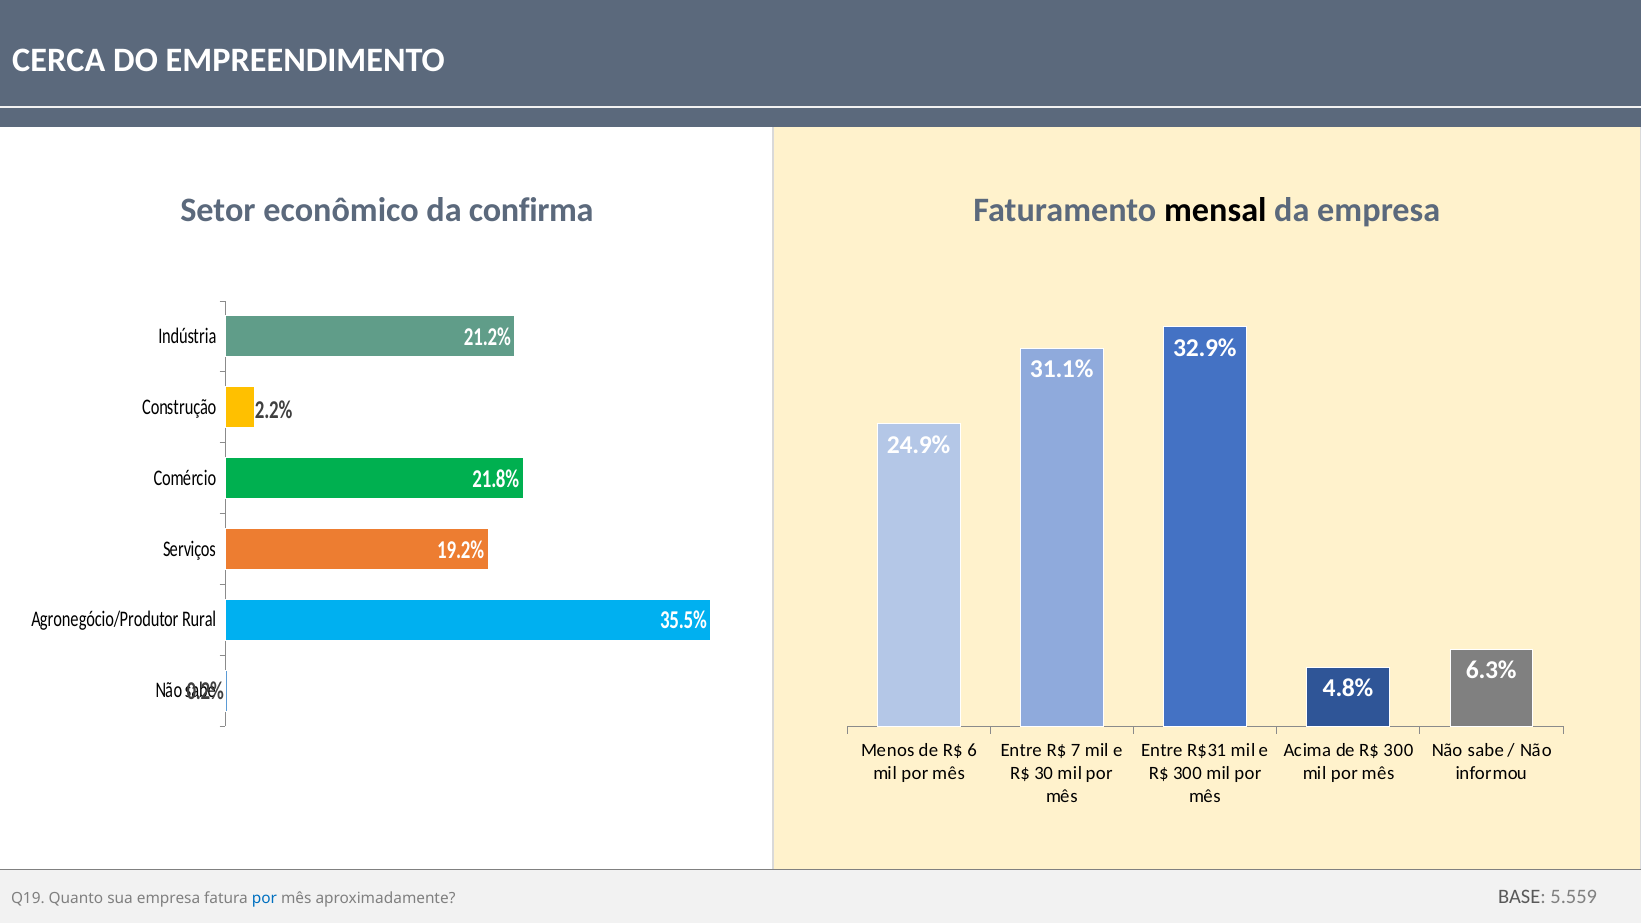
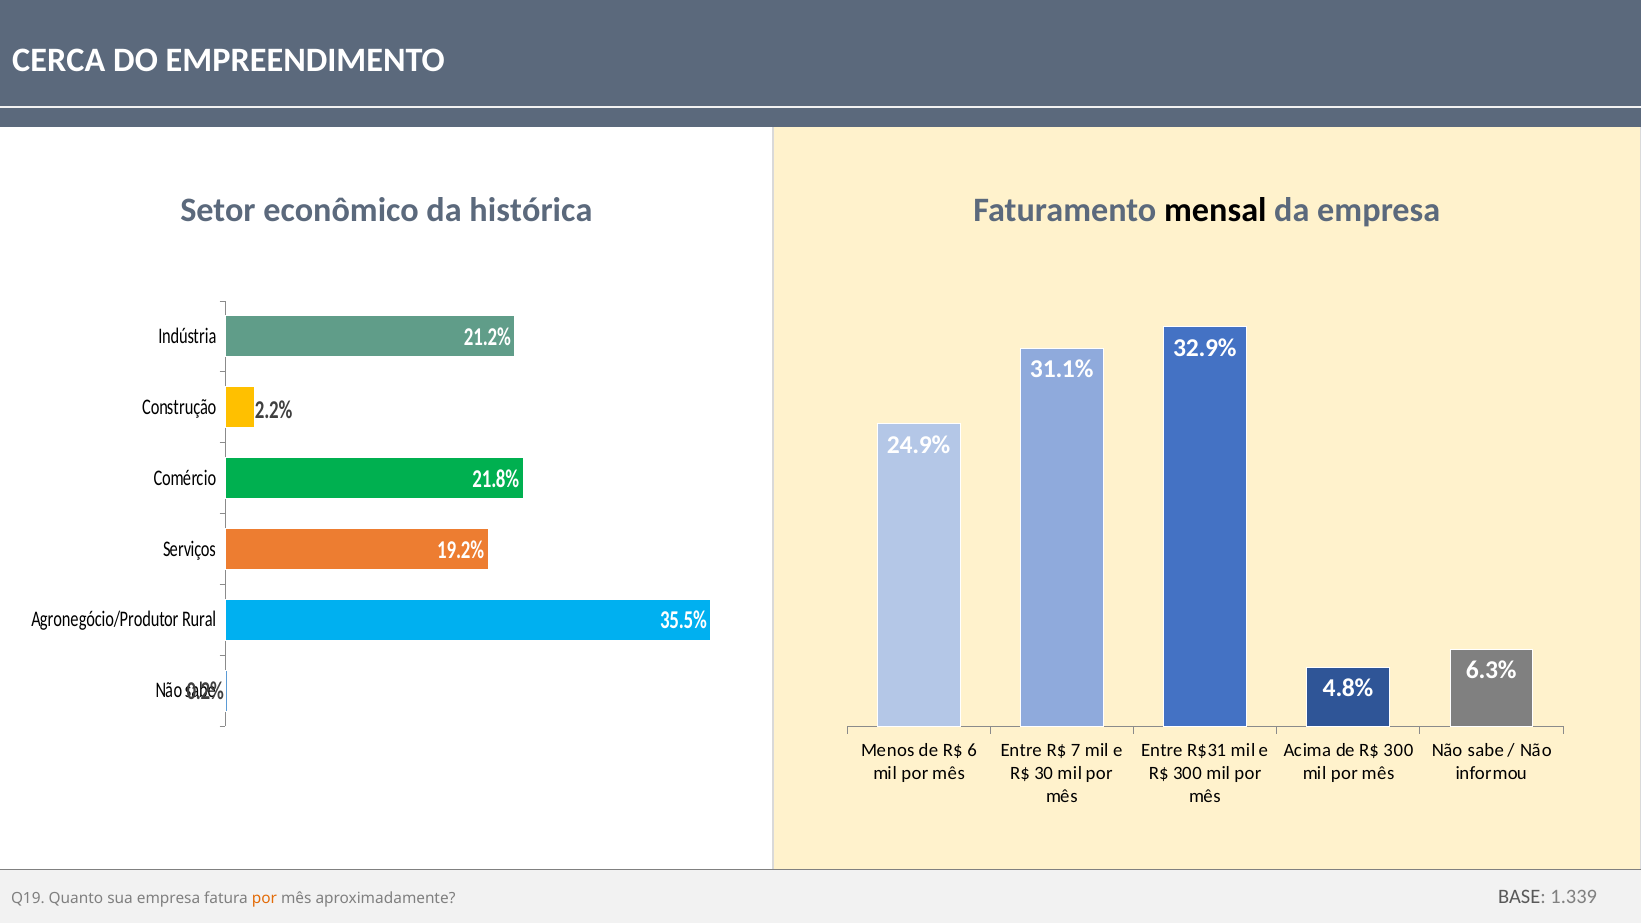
confirma: confirma -> histórica (531, 210)
por colour: blue -> orange (264, 898)
5.559: 5.559 -> 1.339 (1574, 896)
